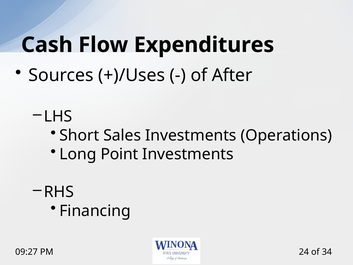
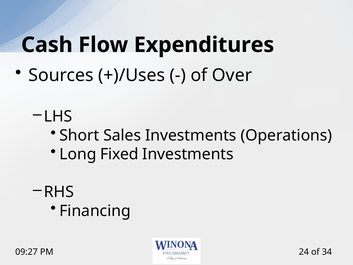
After: After -> Over (232, 75)
Point: Point -> Fixed (119, 154)
